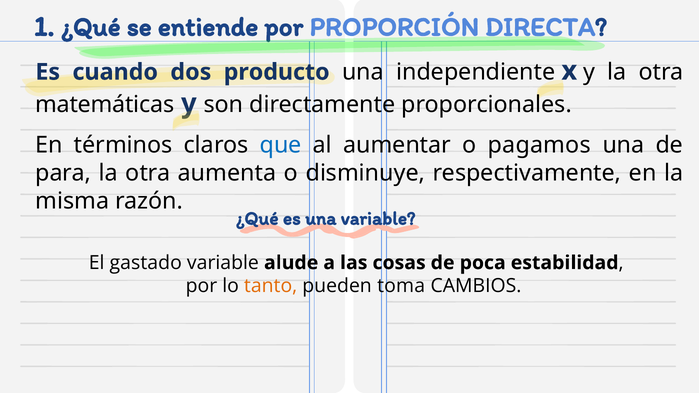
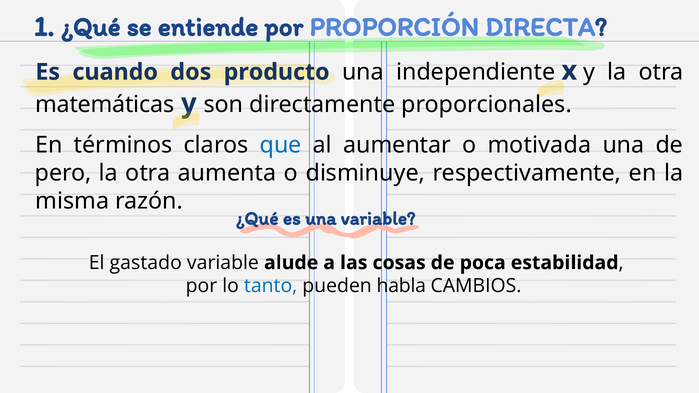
pagamos: pagamos -> motivada (539, 145)
para: para -> pero (63, 173)
tanto colour: orange -> blue (271, 286)
toma: toma -> habla (401, 286)
